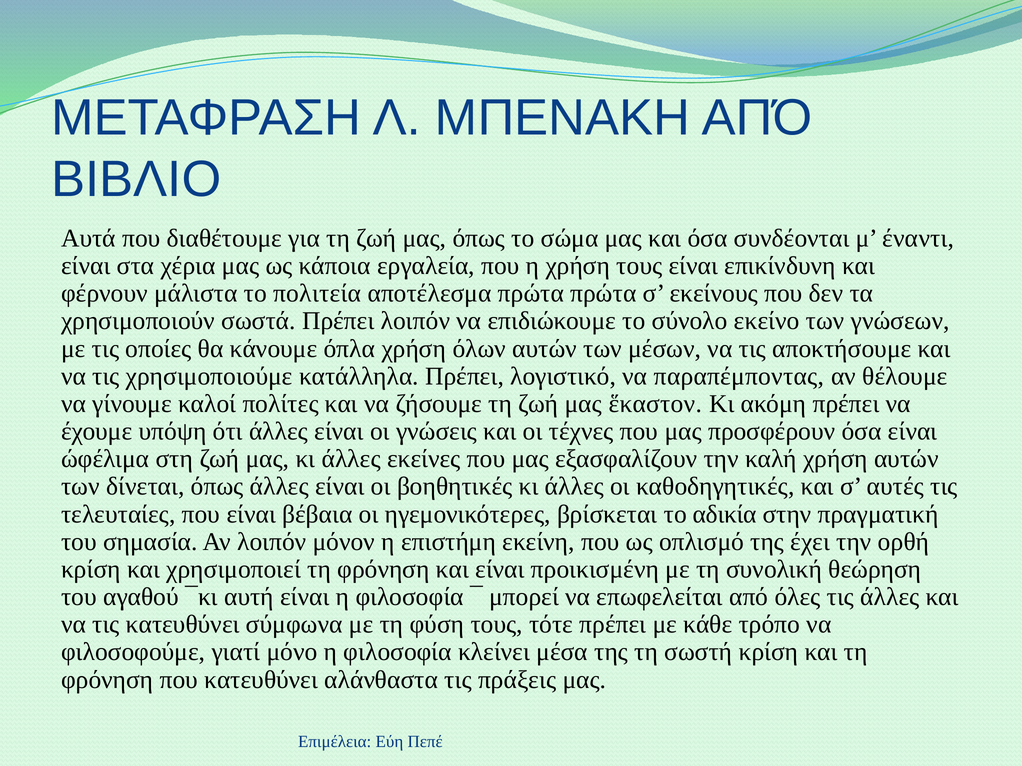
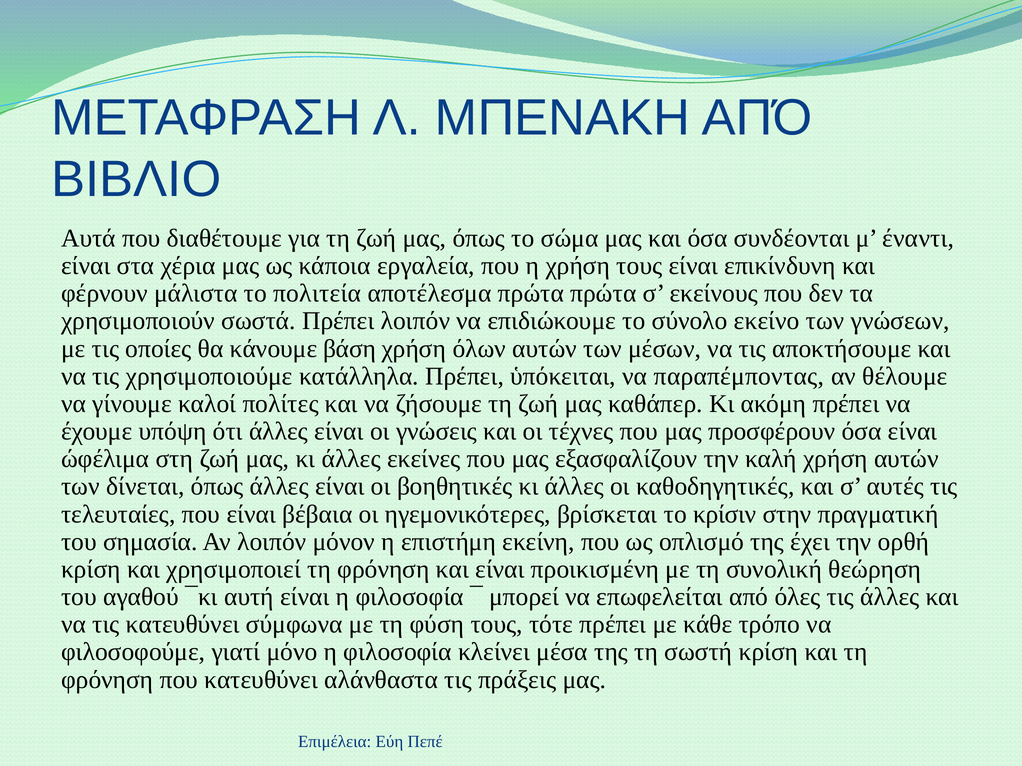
όπλα: όπλα -> βάση (350, 349)
λογιστικό: λογιστικό -> ὑπόκειται (563, 376)
ἕκαστον: ἕκαστον -> καθάπερ (655, 404)
αδικία: αδικία -> κρίσιν (725, 514)
